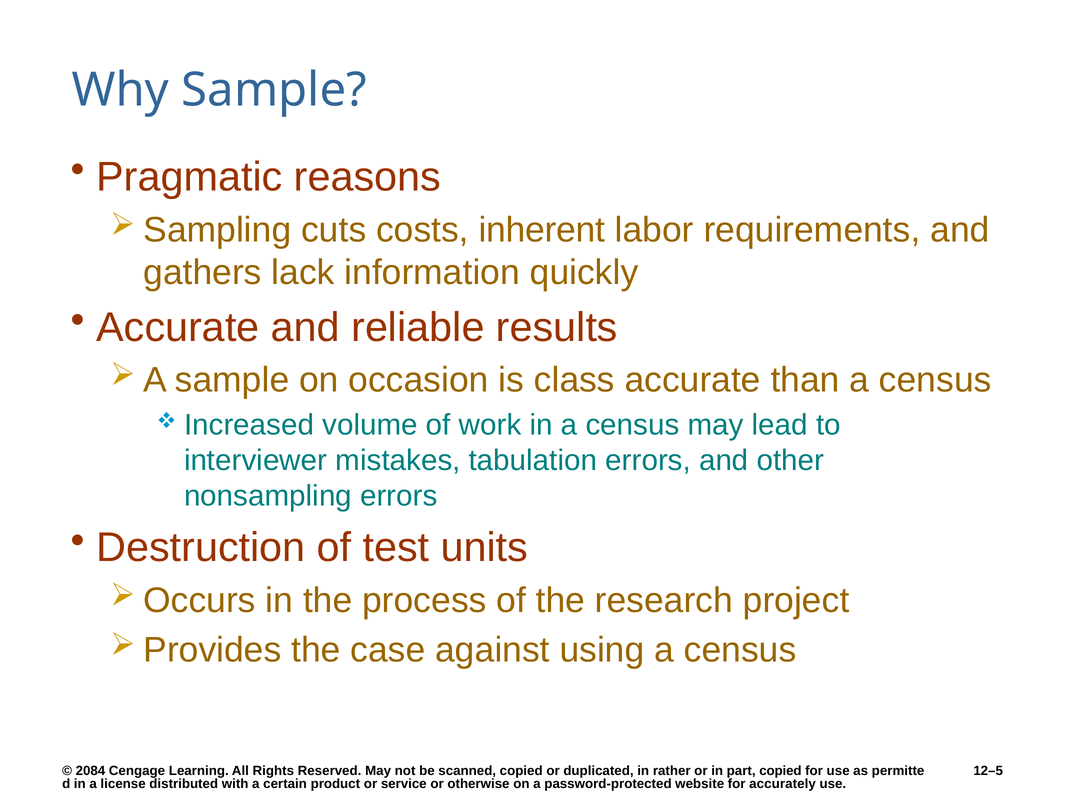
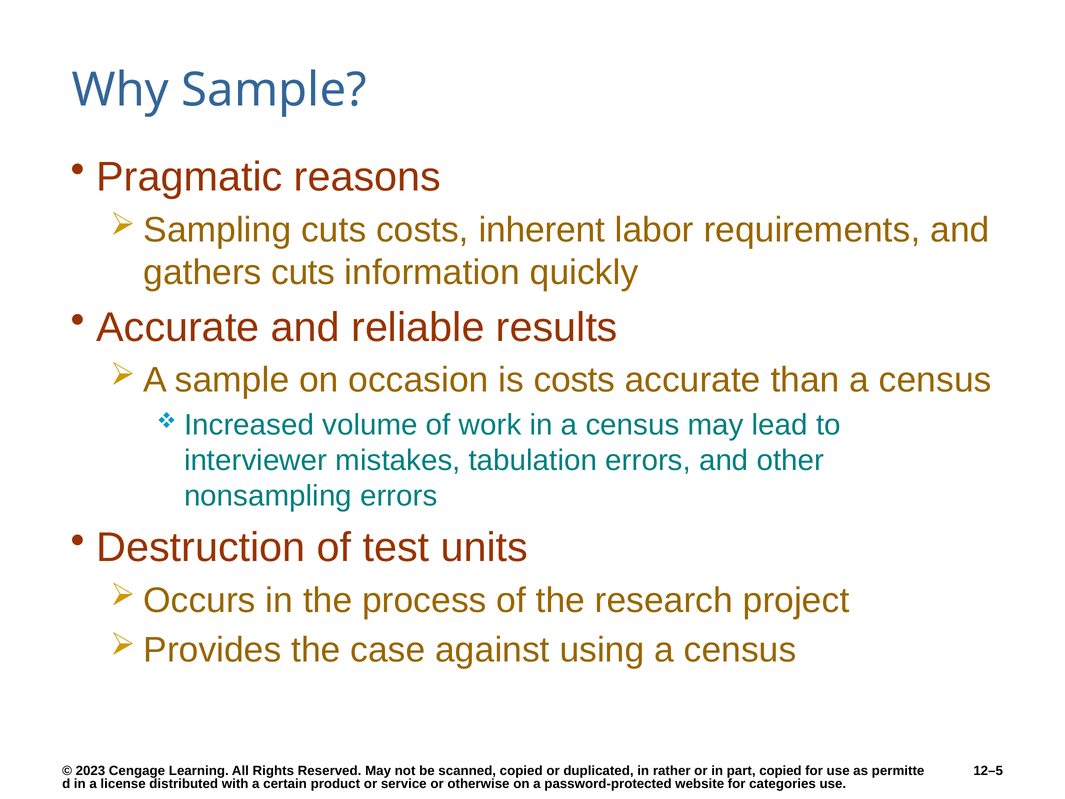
gathers lack: lack -> cuts (303, 272)
is class: class -> costs (574, 380)
2084: 2084 -> 2023 (90, 770)
accurately: accurately -> categories (783, 784)
